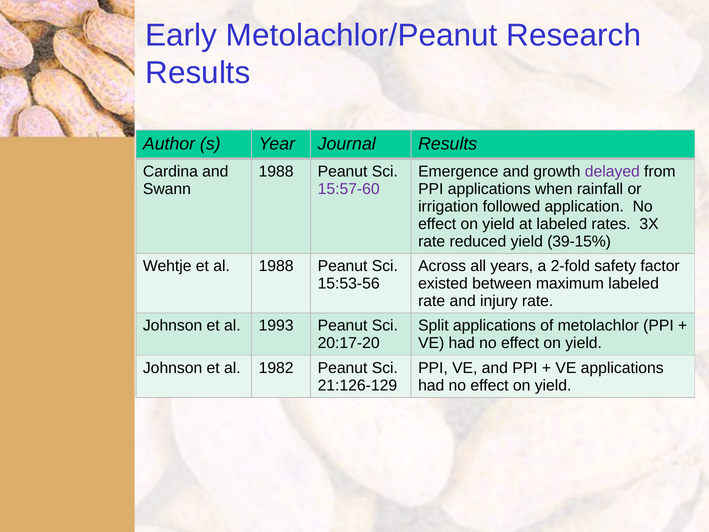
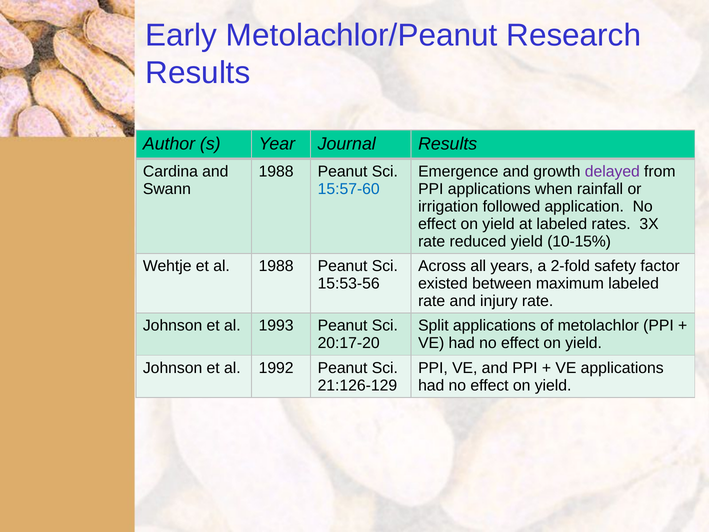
15:57-60 colour: purple -> blue (349, 189)
39-15%: 39-15% -> 10-15% (579, 241)
1982: 1982 -> 1992 (276, 368)
